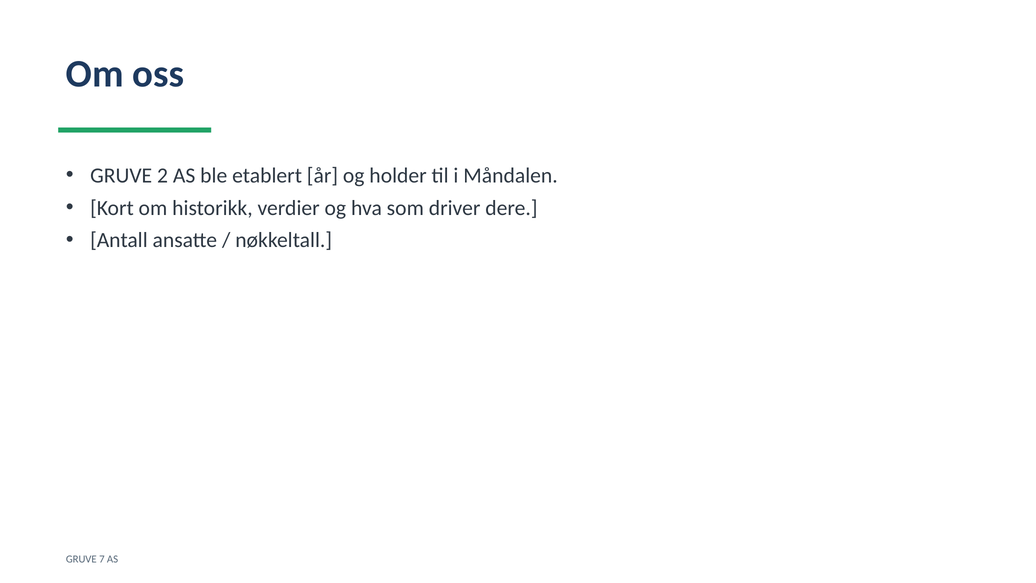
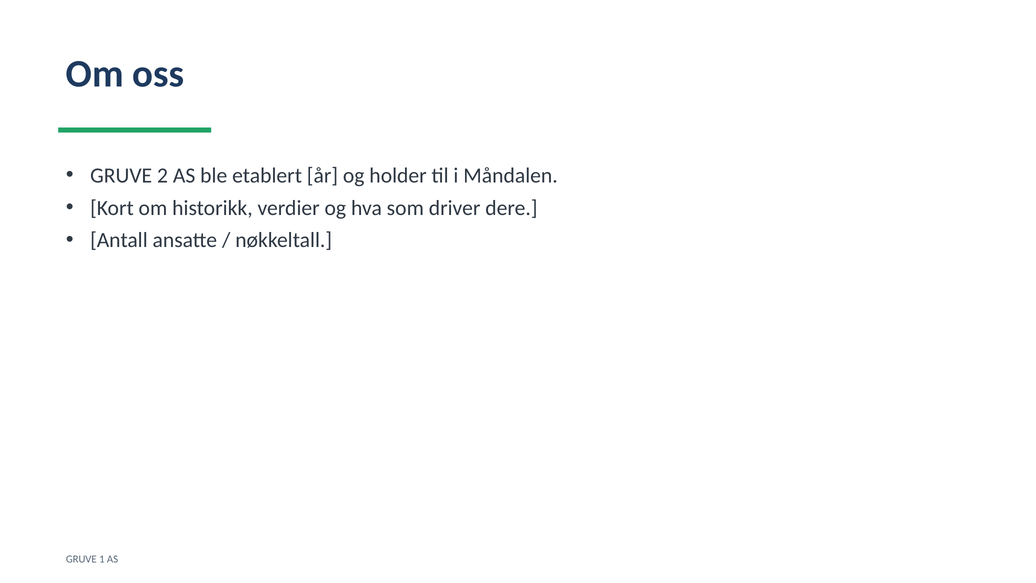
7: 7 -> 1 (102, 559)
